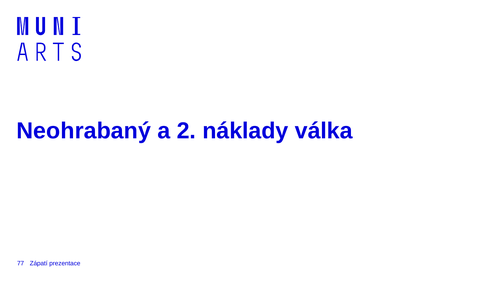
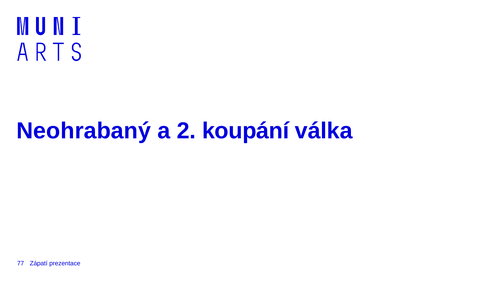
náklady: náklady -> koupání (246, 131)
